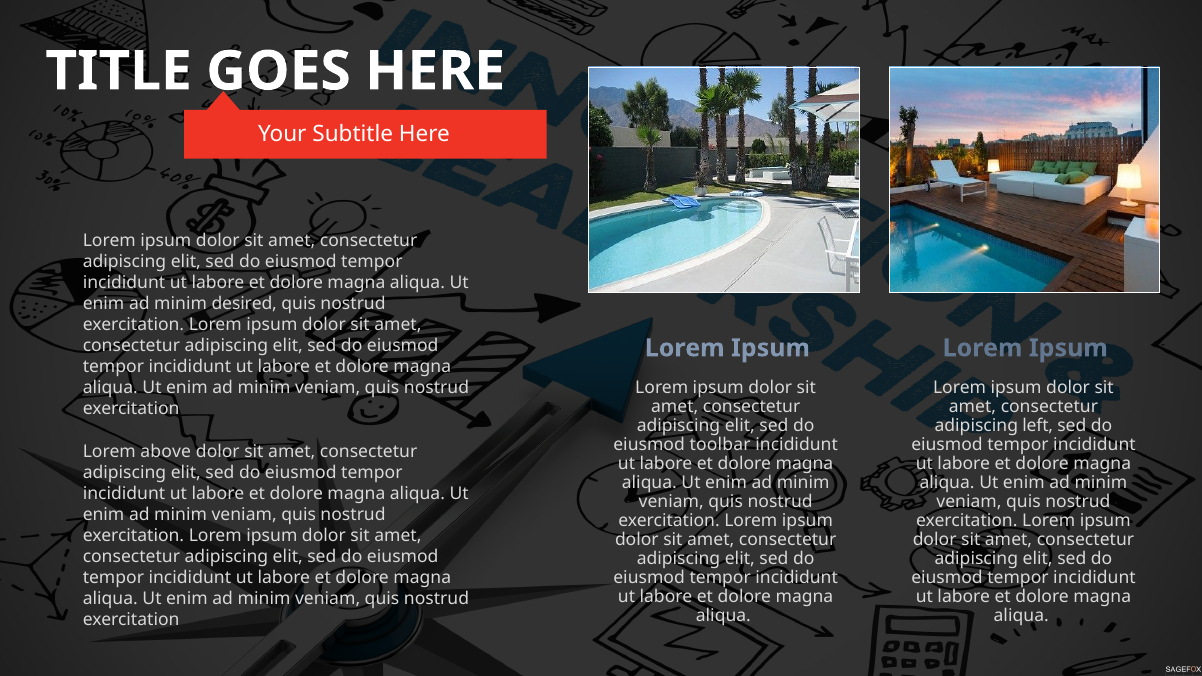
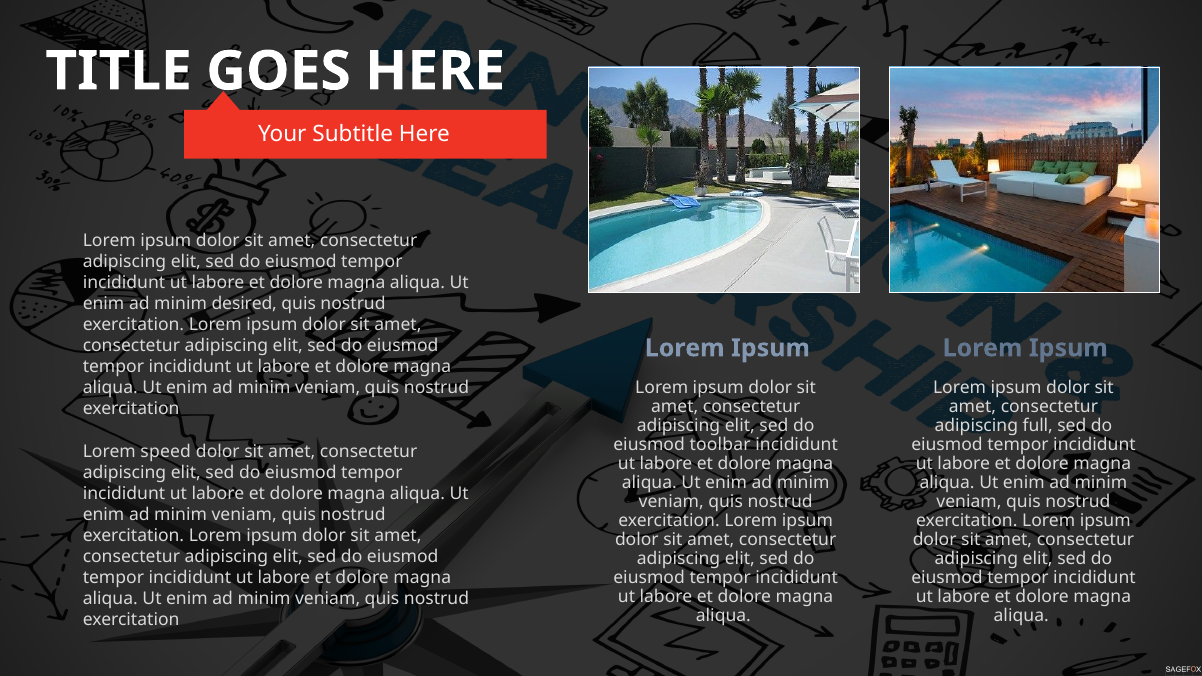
left: left -> full (1038, 426)
above: above -> speed (166, 451)
